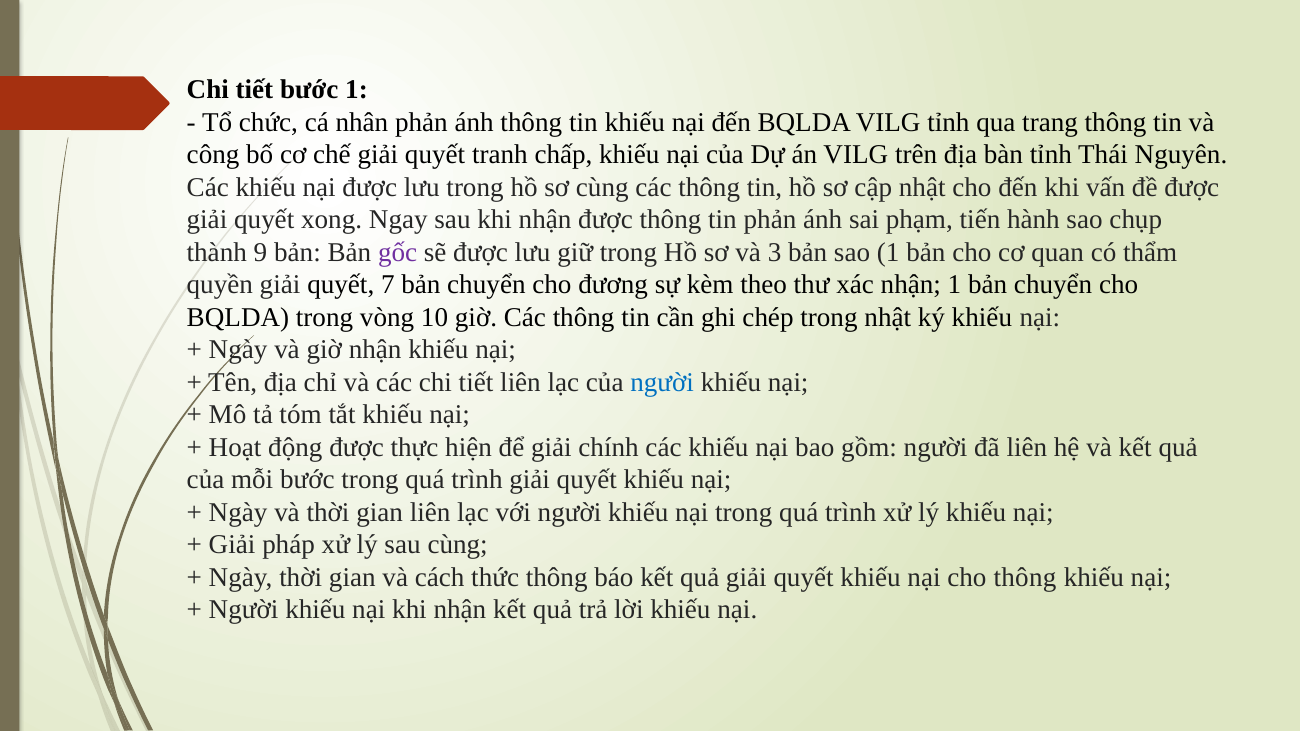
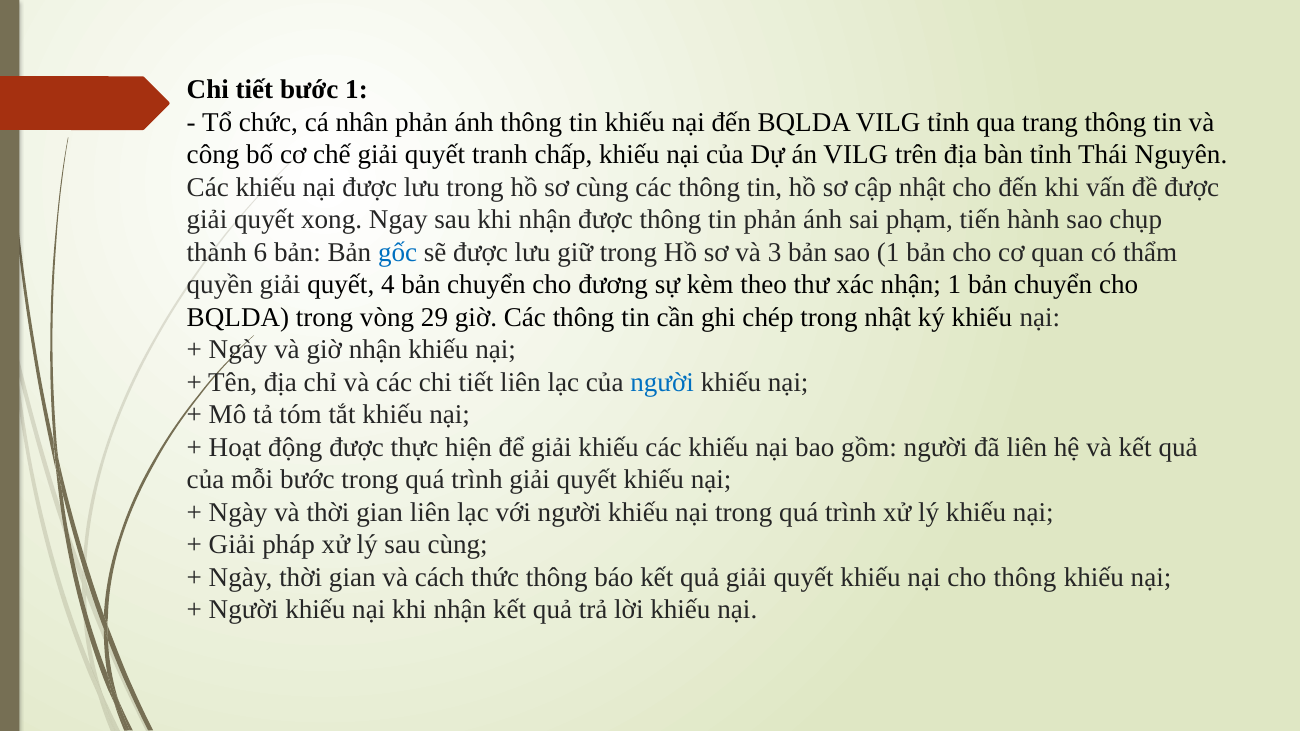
9: 9 -> 6 (260, 252)
gốc colour: purple -> blue (398, 252)
7: 7 -> 4 (388, 285)
10: 10 -> 29 (435, 317)
giải chính: chính -> khiếu (609, 447)
